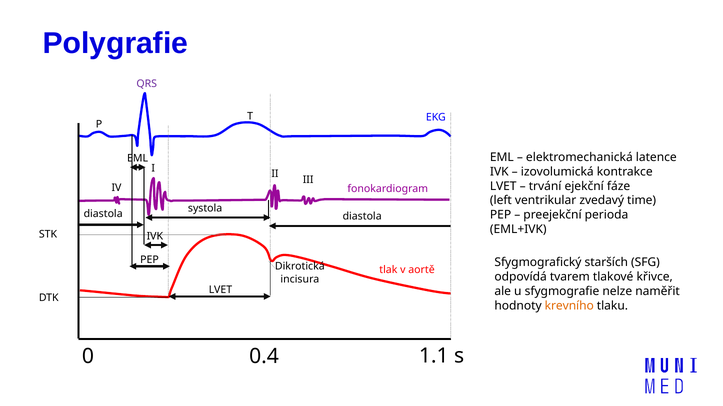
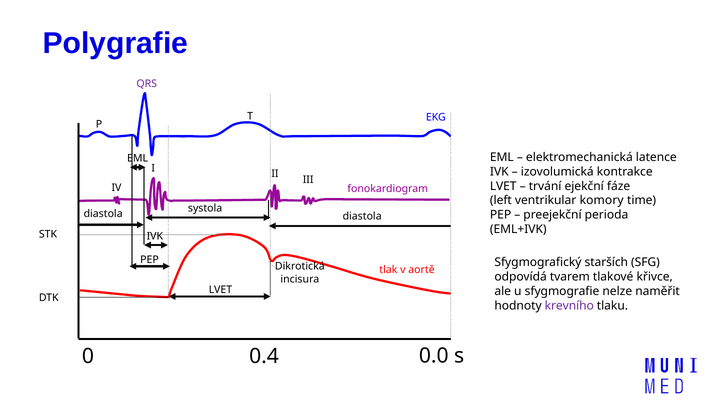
zvedavý: zvedavý -> komory (602, 201)
krevního colour: orange -> purple (569, 306)
1.1: 1.1 -> 0.0 (434, 356)
